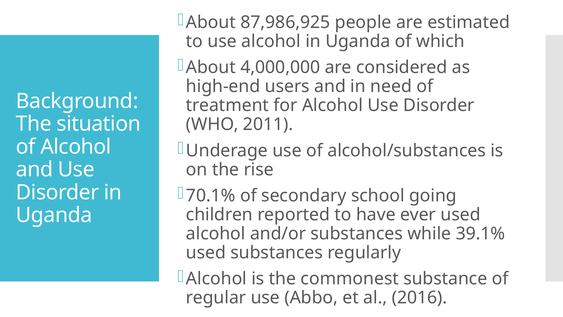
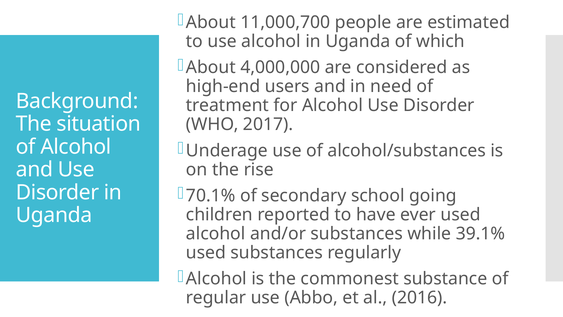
87,986,925: 87,986,925 -> 11,000,700 (285, 22)
2011: 2011 -> 2017 (268, 124)
